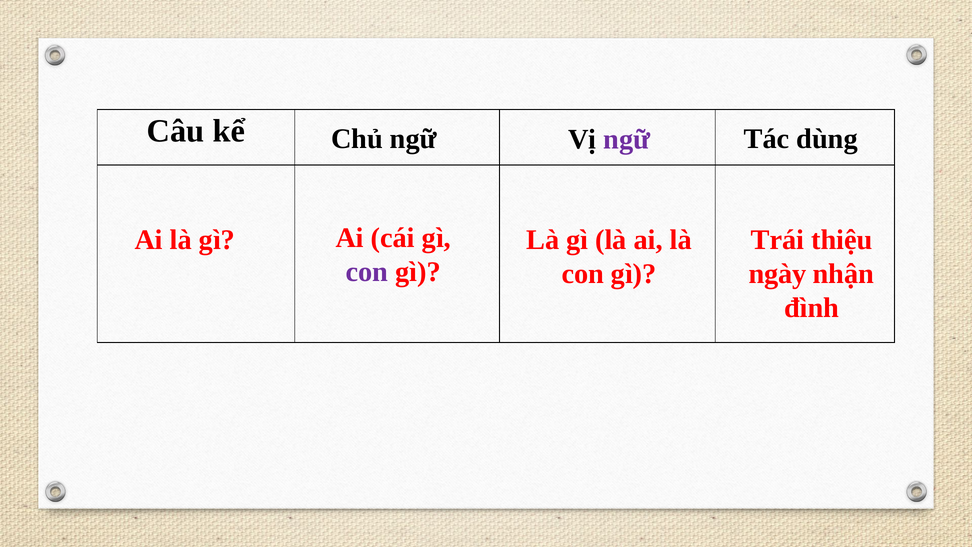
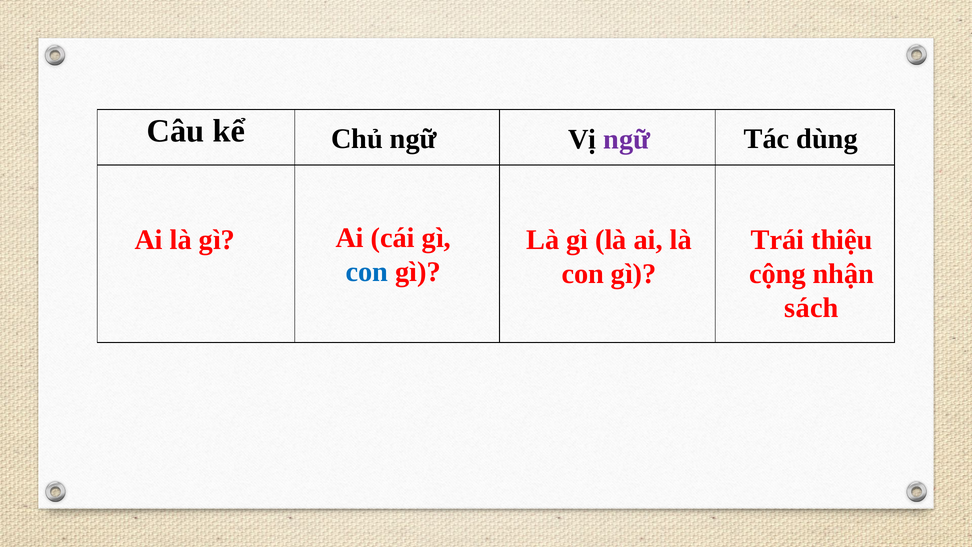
con colour: purple -> blue (367, 272)
ngày: ngày -> cộng (777, 274)
đình: đình -> sách (812, 308)
